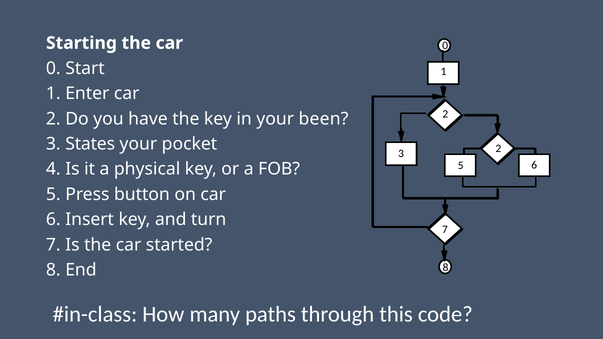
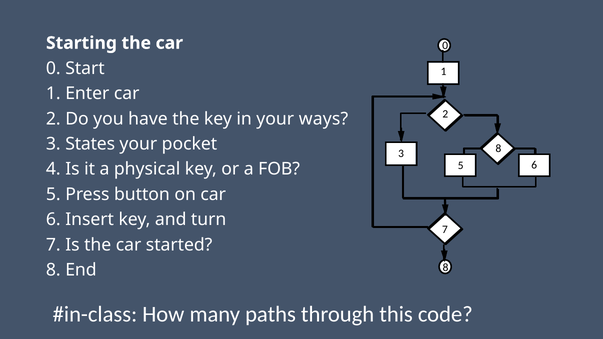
been: been -> ways (324, 119)
3 2: 2 -> 8 (498, 149)
